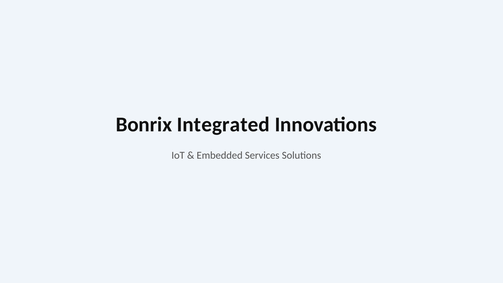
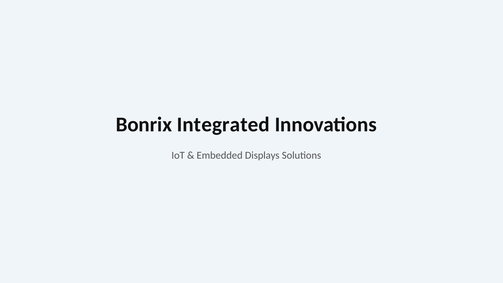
Services: Services -> Displays (262, 155)
